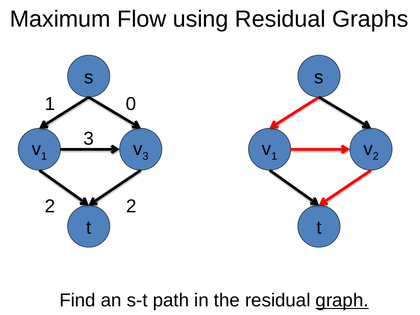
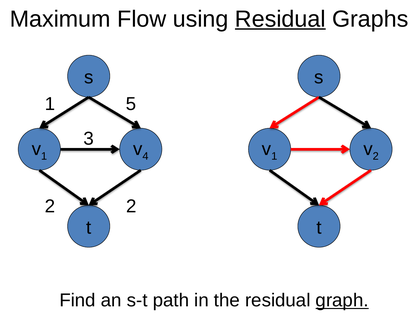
Residual underline: none -> present (280, 19)
0: 0 -> 5 (131, 104)
3: 3 -> 4 (145, 156)
